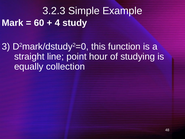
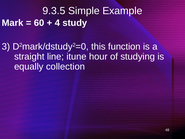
3.2.3: 3.2.3 -> 9.3.5 (54, 11)
point: point -> itune (77, 56)
